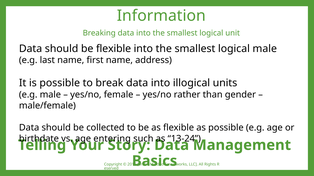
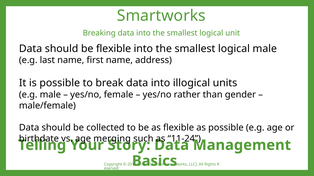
Information: Information -> Smartworks (161, 16)
entering: entering -> merging (112, 139)
13-24: 13-24 -> 11-24 (184, 139)
